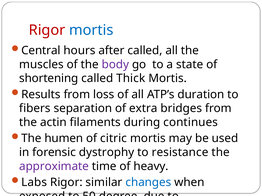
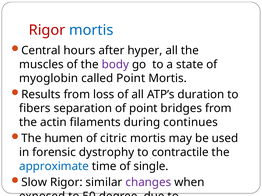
after called: called -> hyper (145, 51)
shortening: shortening -> myoglobin (49, 79)
called Thick: Thick -> Point (131, 79)
of extra: extra -> point (143, 109)
resistance: resistance -> contractile (180, 153)
approximate colour: purple -> blue (54, 167)
heavy: heavy -> single (151, 167)
Labs: Labs -> Slow (34, 183)
changes colour: blue -> purple (148, 183)
